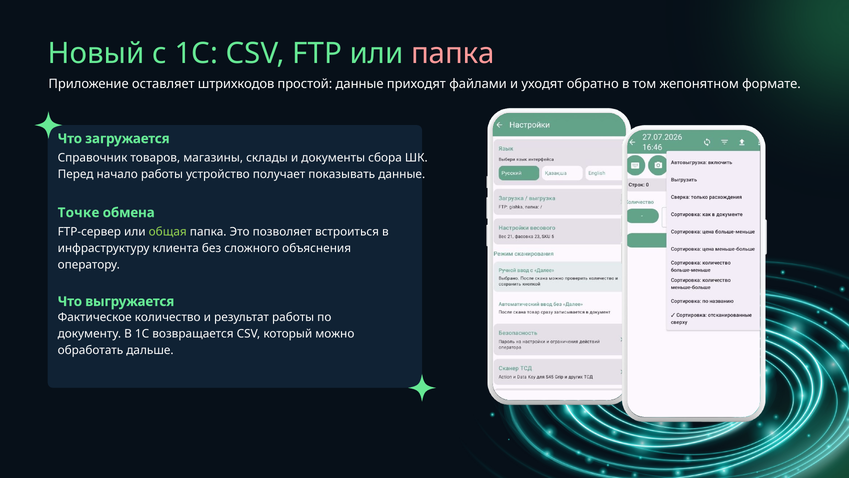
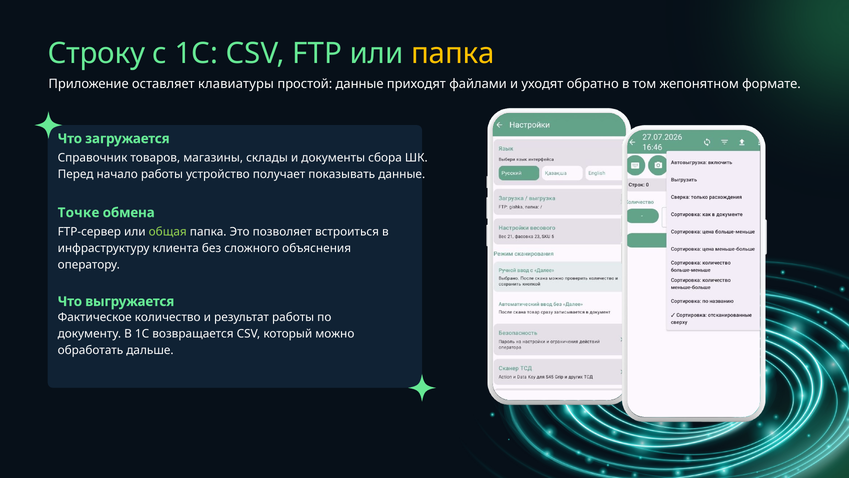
Новый: Новый -> Строку (96, 53)
папка colour: pink -> yellow (453, 53)
штрихкодов: штрихкодов -> клавиатуры (236, 84)
